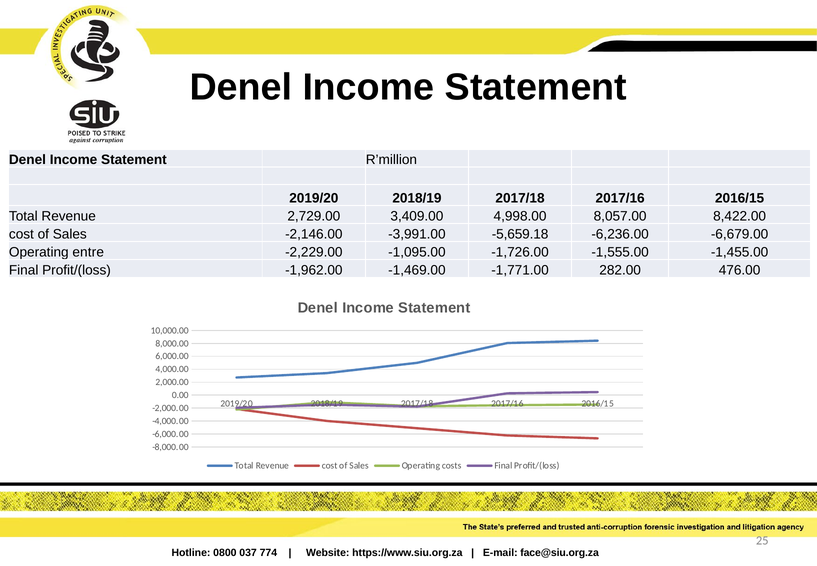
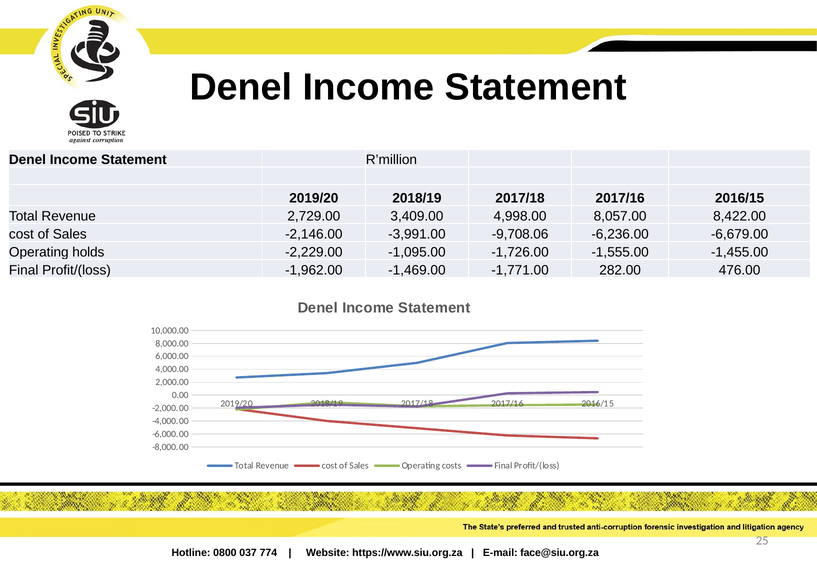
-5,659.18: -5,659.18 -> -9,708.06 (520, 234)
entre: entre -> holds (88, 252)
